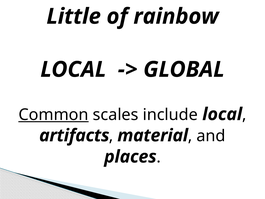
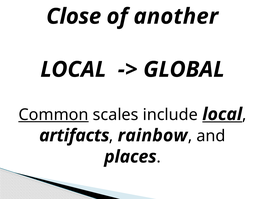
Little: Little -> Close (74, 16)
rainbow: rainbow -> another (176, 16)
local underline: none -> present (222, 114)
material: material -> rainbow (153, 135)
